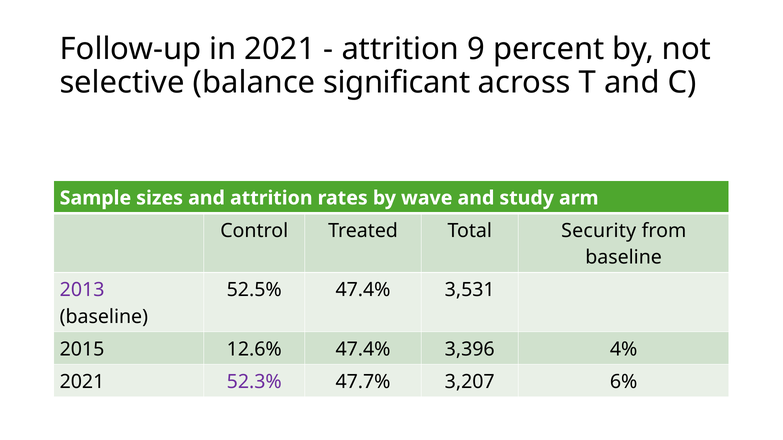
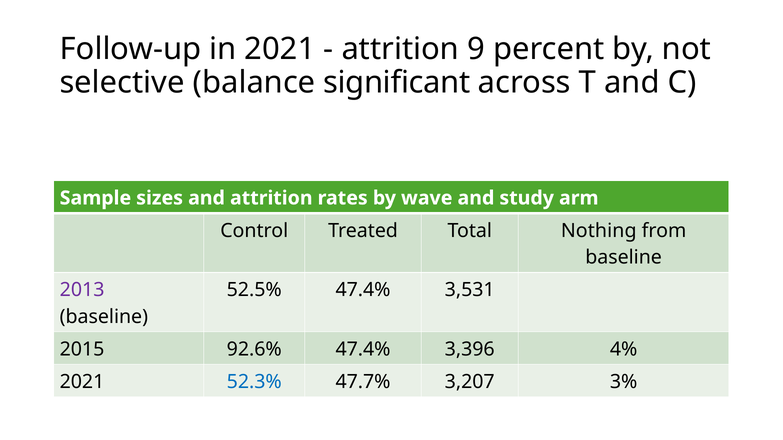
Security: Security -> Nothing (599, 231)
12.6%: 12.6% -> 92.6% (254, 350)
52.3% colour: purple -> blue (254, 382)
6%: 6% -> 3% (624, 382)
